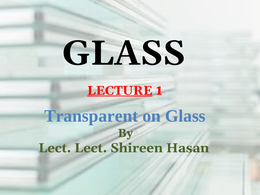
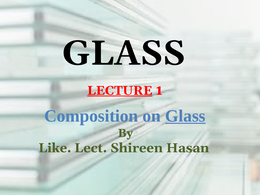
Transparent: Transparent -> Composition (91, 116)
Glass underline: none -> present (185, 116)
Lect: Lect -> Like (55, 148)
